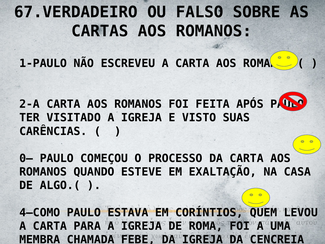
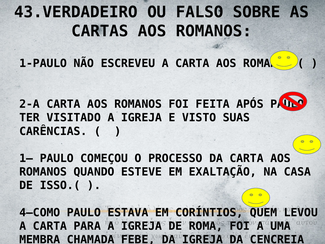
67.VERDADEIRO: 67.VERDADEIRO -> 43.VERDADEIRO (76, 12)
0–: 0– -> 1– (26, 158)
ALGO.(: ALGO.( -> ISSO.( (60, 185)
